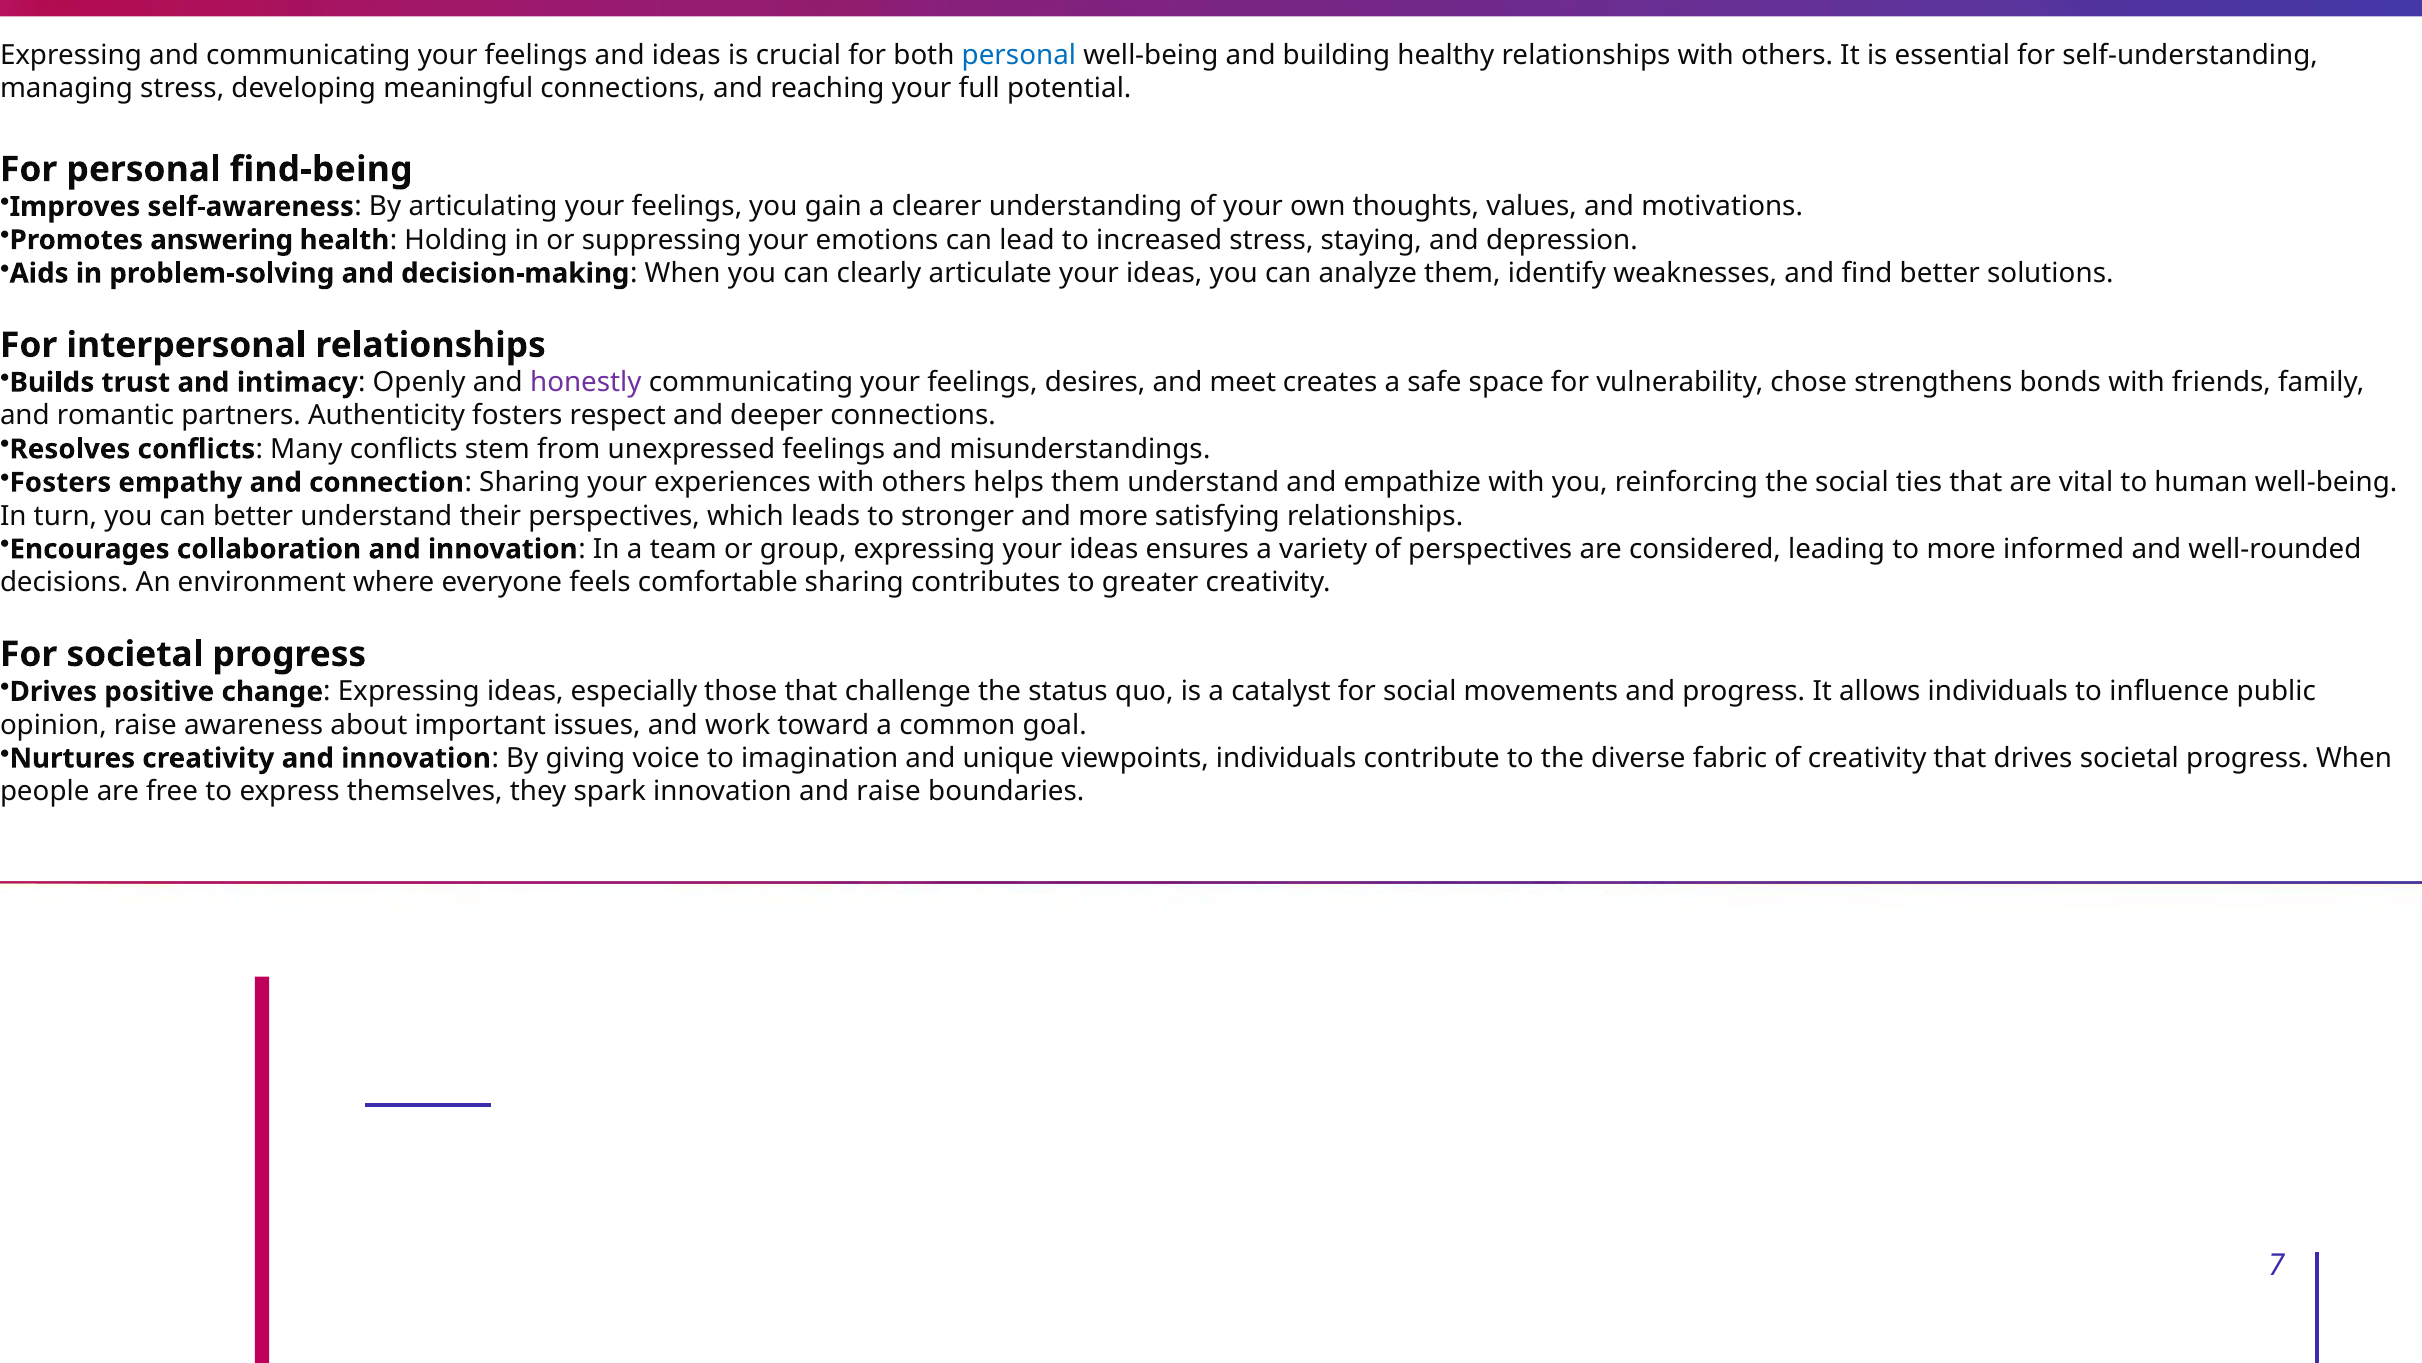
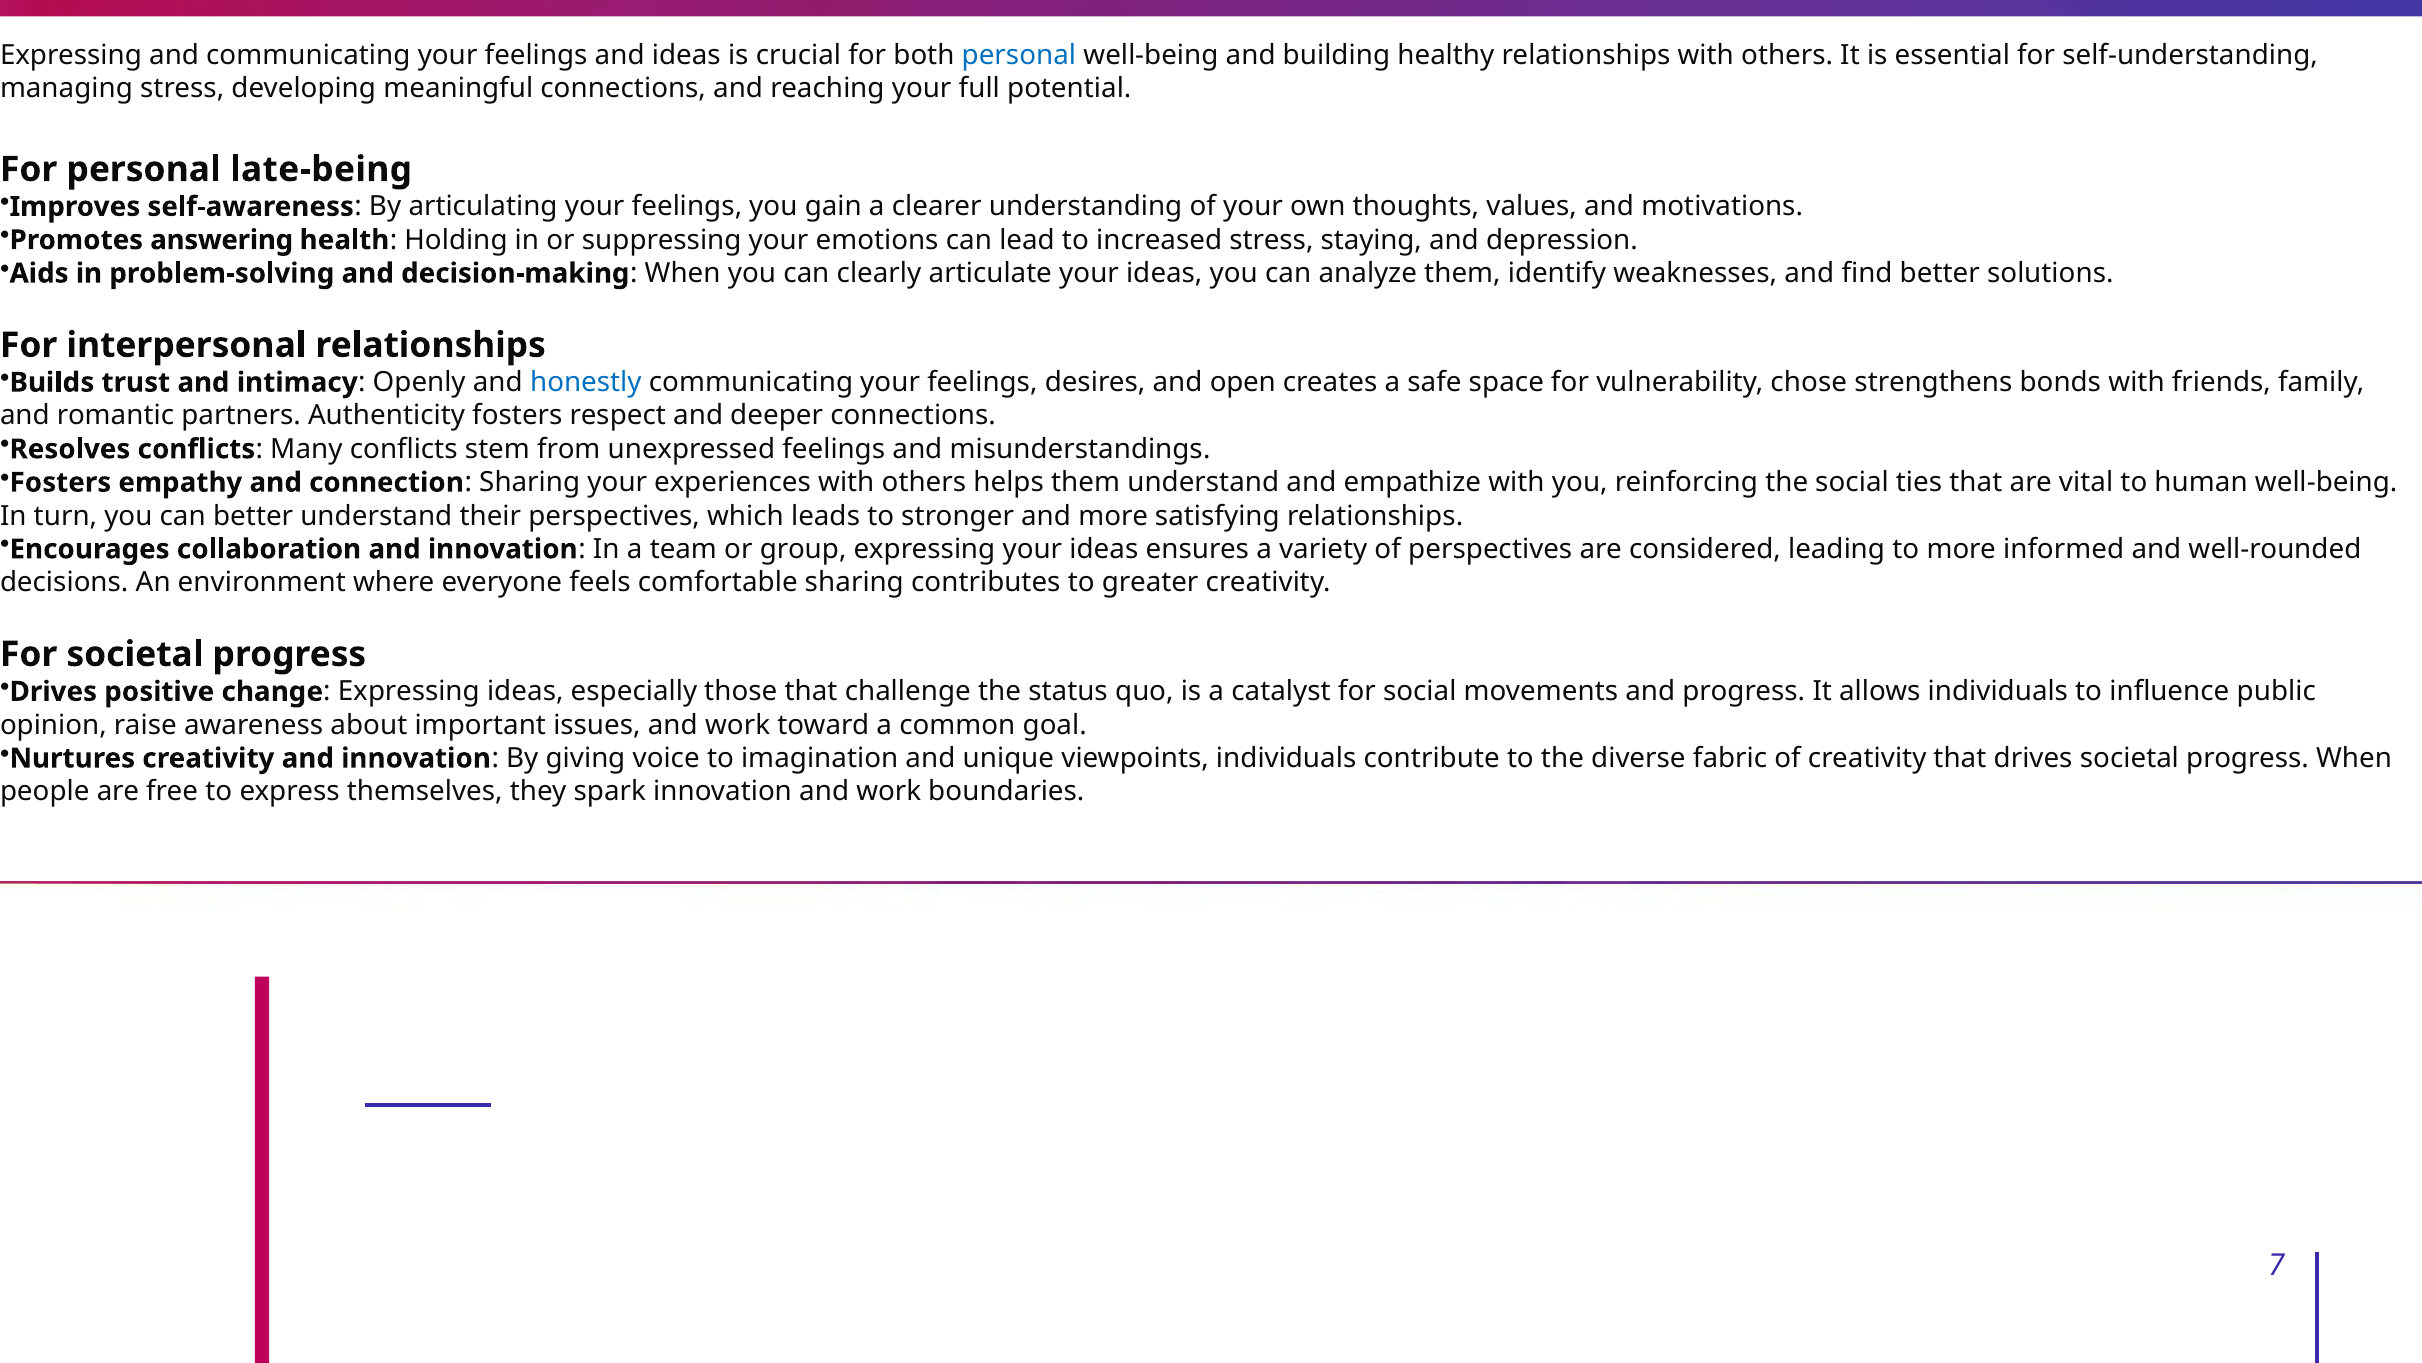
find-being: find-being -> late-being (321, 169)
honestly colour: purple -> blue (586, 382)
meet: meet -> open (1243, 382)
innovation and raise: raise -> work (889, 791)
